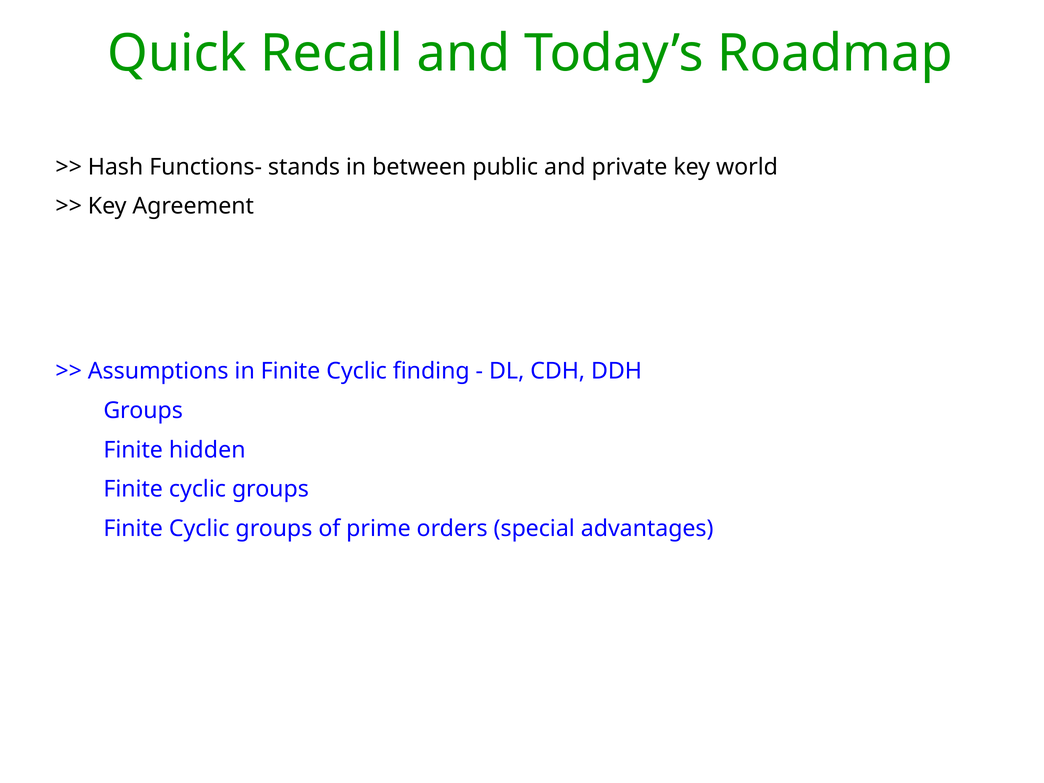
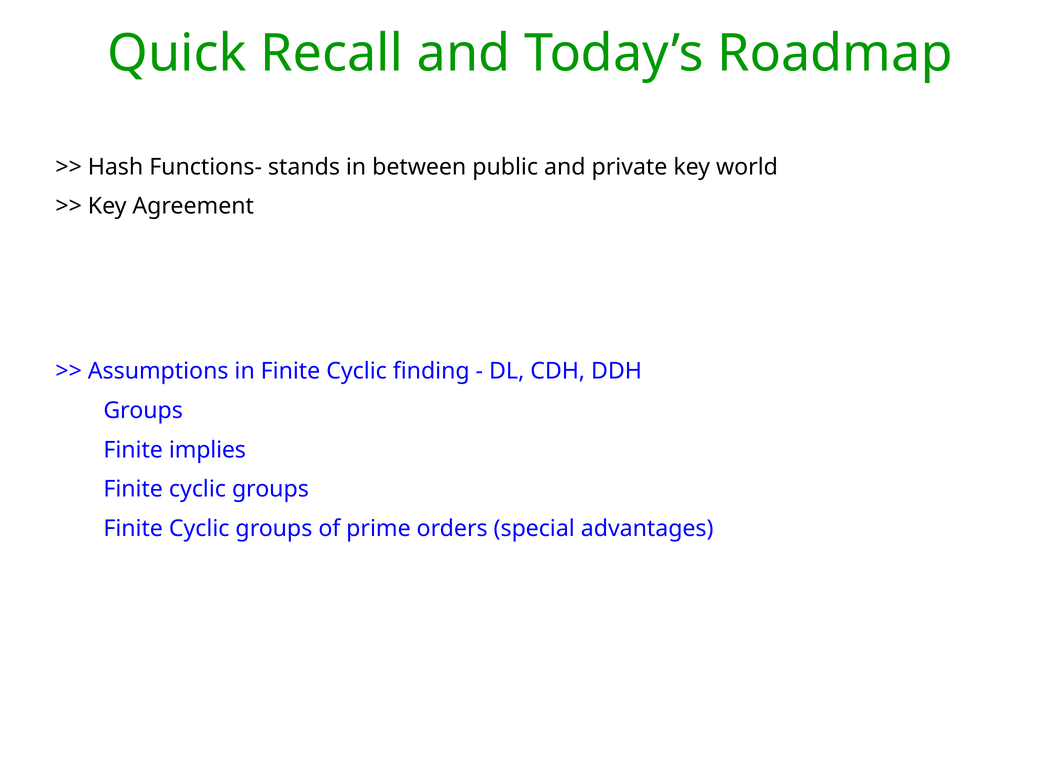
hidden: hidden -> implies (207, 450)
